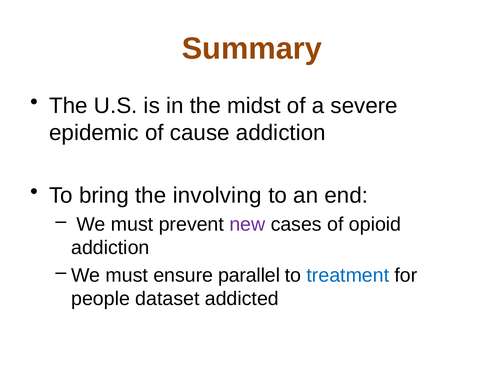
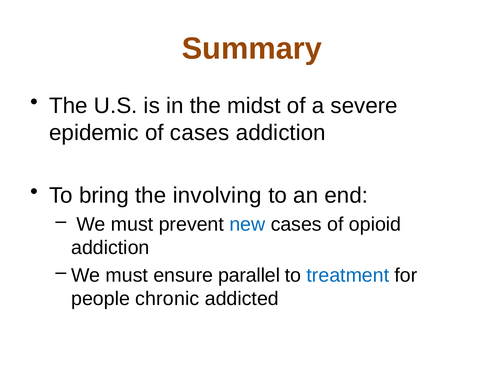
of cause: cause -> cases (200, 133)
new colour: purple -> blue (247, 224)
dataset: dataset -> chronic (167, 299)
